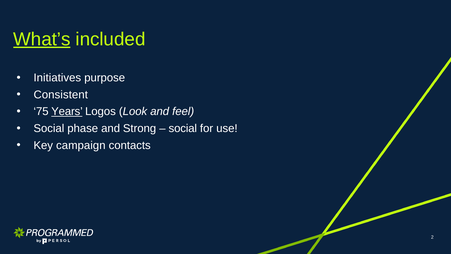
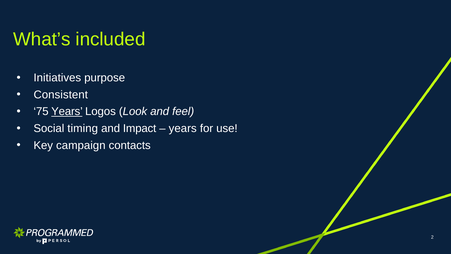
What’s underline: present -> none (42, 39)
phase: phase -> timing (83, 128)
Strong: Strong -> Impact (140, 128)
social: social -> years (183, 128)
